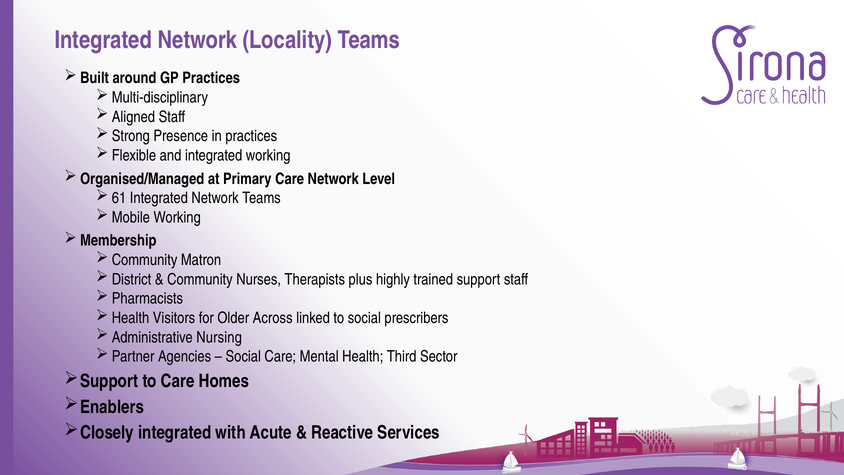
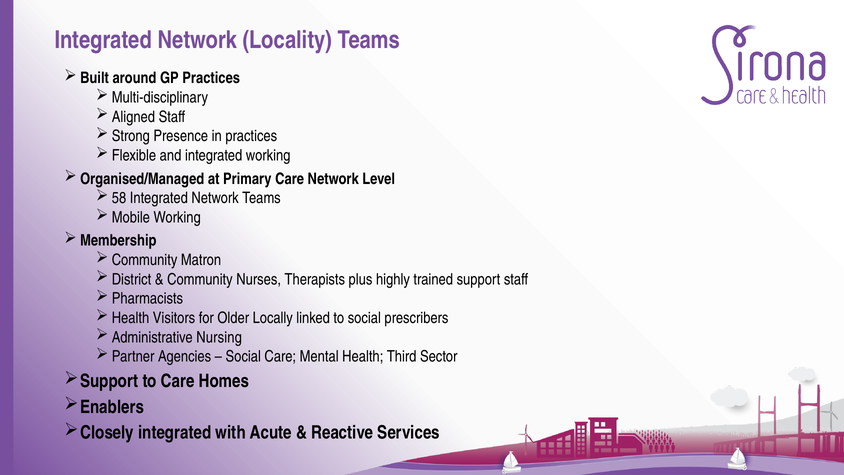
61: 61 -> 58 (119, 198)
Across: Across -> Locally (273, 318)
